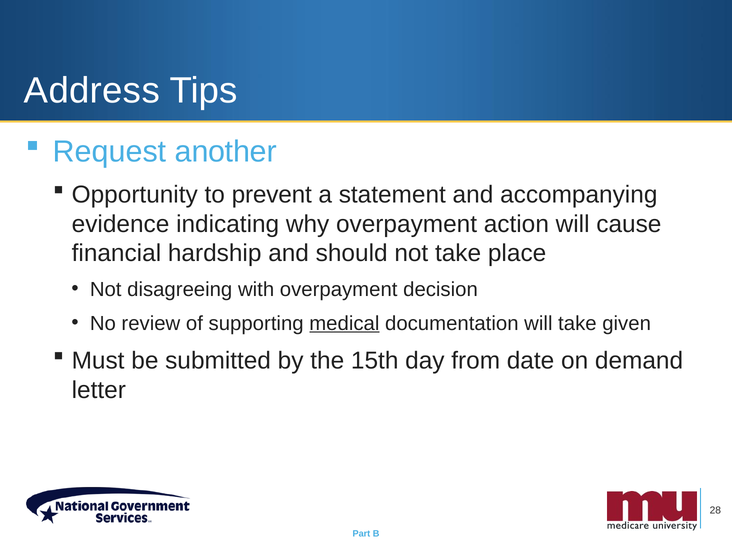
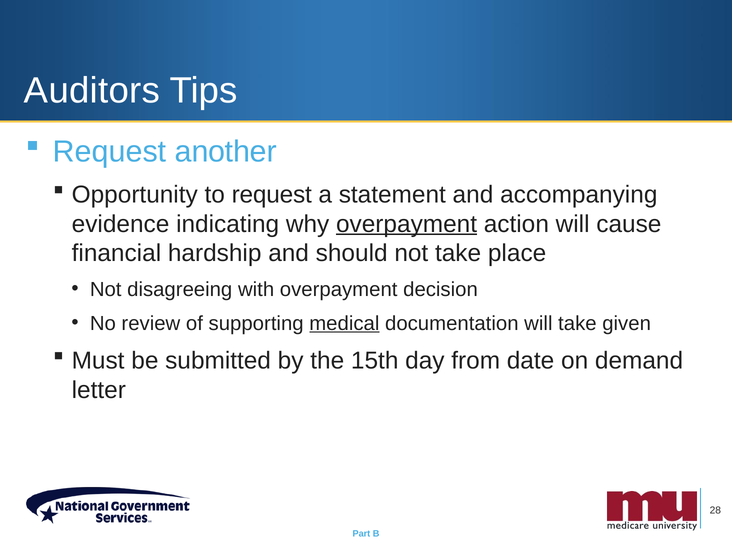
Address: Address -> Auditors (92, 91)
to prevent: prevent -> request (272, 195)
overpayment underline: none -> present (407, 224)
